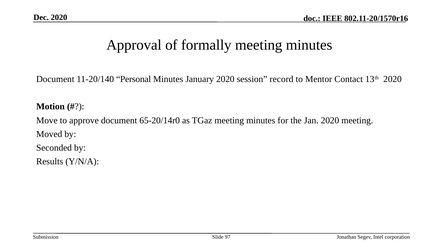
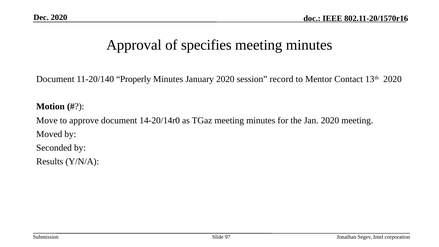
formally: formally -> specifies (206, 45)
Personal: Personal -> Properly (134, 79)
65-20/14r0: 65-20/14r0 -> 14-20/14r0 (160, 120)
